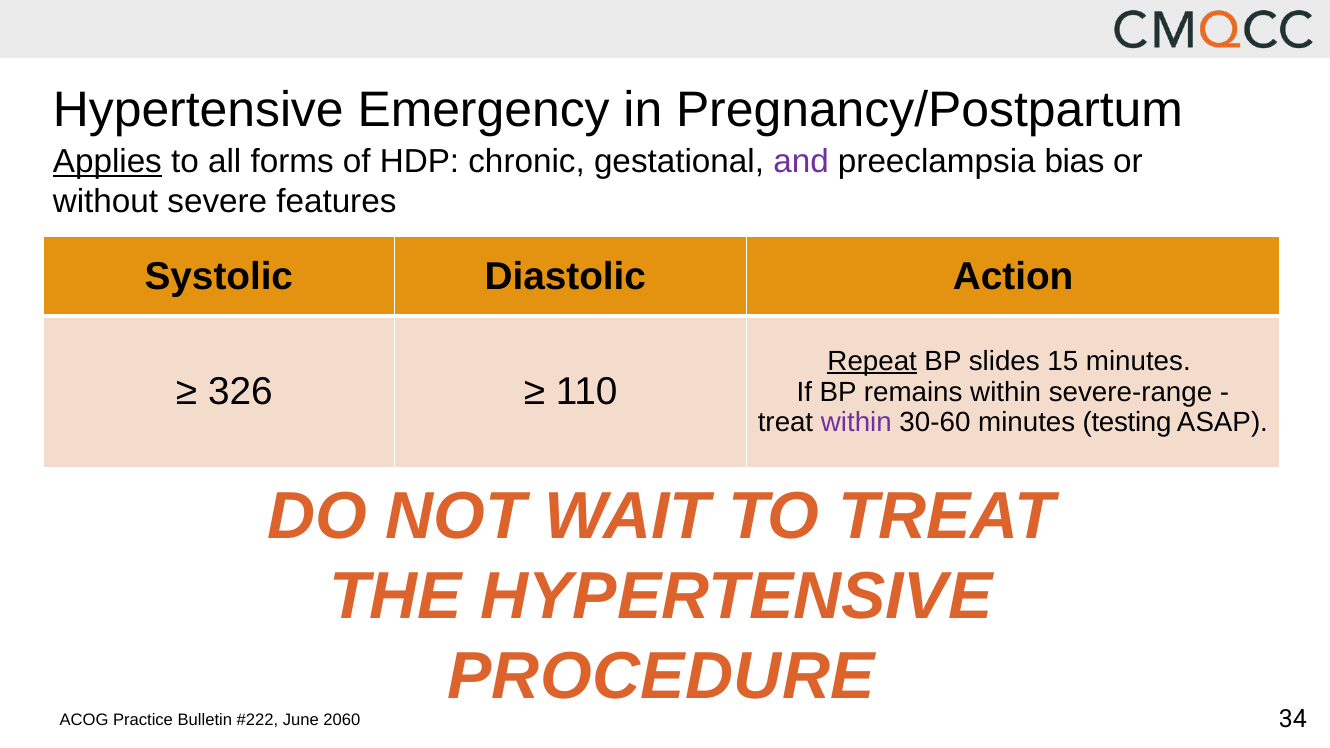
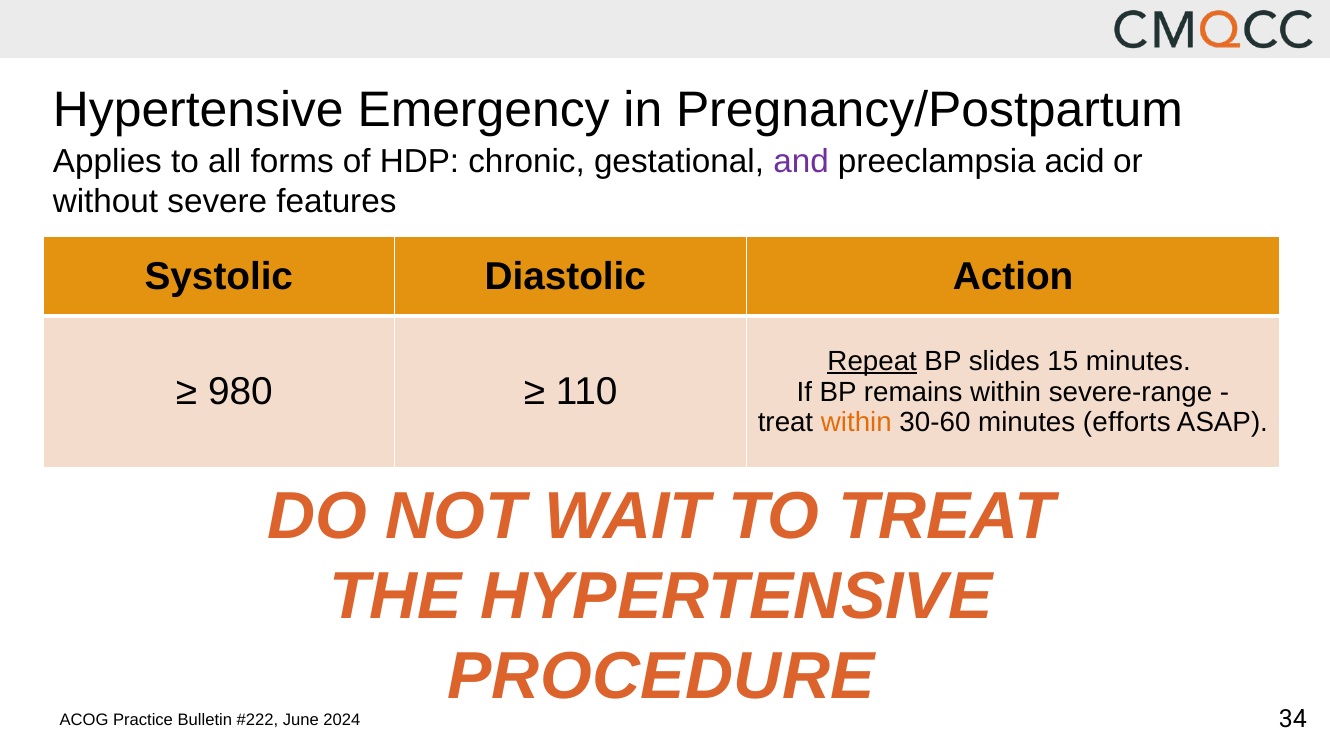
Applies underline: present -> none (107, 161)
bias: bias -> acid (1075, 161)
326: 326 -> 980 (240, 392)
within colour: purple -> orange (856, 423)
testing: testing -> efforts (1127, 423)
2060: 2060 -> 2024 (342, 720)
